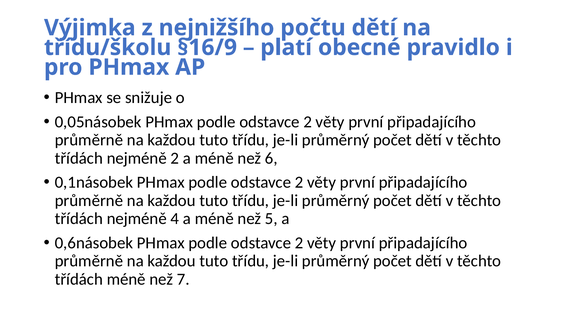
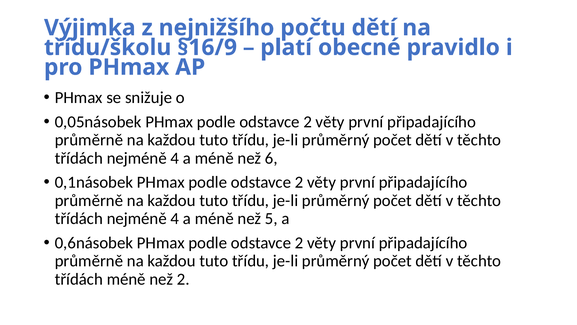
2: 2 -> 4 (175, 158)
než 7: 7 -> 2 (183, 279)
